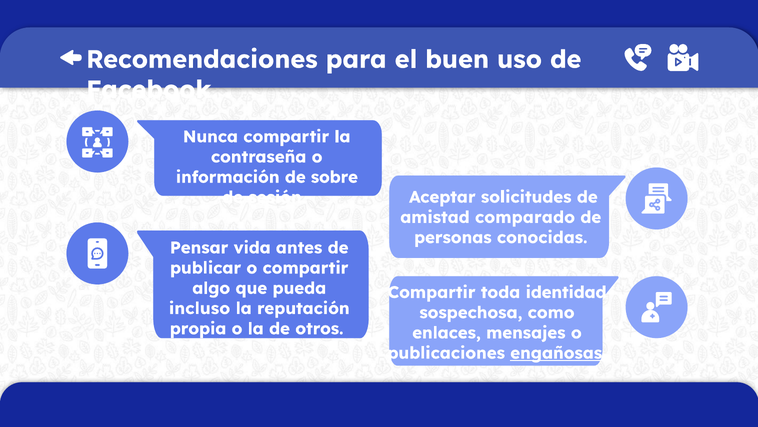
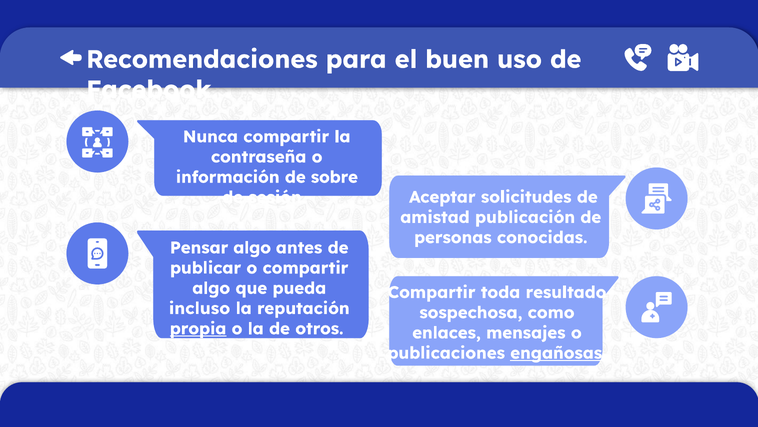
comparado: comparado -> publicación (525, 217)
Pensar vida: vida -> algo (252, 247)
identidad: identidad -> resultado (566, 292)
propia underline: none -> present (198, 328)
